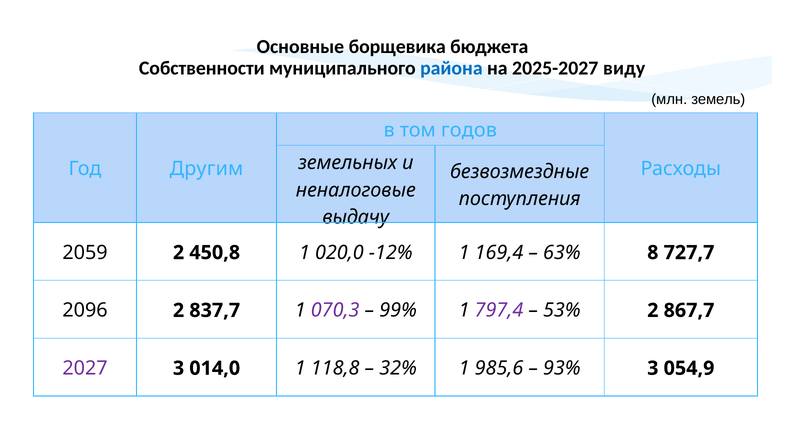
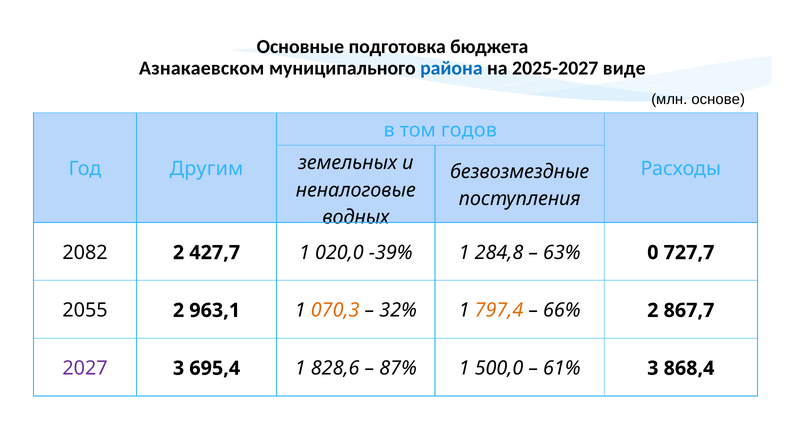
борщевика: борщевика -> подготовка (397, 47)
Собственности: Собственности -> Азнакаевском (202, 68)
виду: виду -> виде (624, 68)
земель: земель -> основе (718, 99)
выдачу: выдачу -> водных (356, 217)
2059: 2059 -> 2082 (85, 253)
450,8: 450,8 -> 427,7 (215, 253)
-12%: -12% -> -39% (391, 253)
169,4: 169,4 -> 284,8 (499, 253)
8: 8 -> 0 (653, 253)
2096: 2096 -> 2055 (85, 310)
837,7: 837,7 -> 963,1 (215, 310)
070,3 colour: purple -> orange (335, 310)
99%: 99% -> 32% (398, 310)
797,4 colour: purple -> orange (499, 310)
53%: 53% -> 66% (562, 310)
014,0: 014,0 -> 695,4 (215, 368)
118,8: 118,8 -> 828,6 (335, 368)
32%: 32% -> 87% (398, 368)
985,6: 985,6 -> 500,0 (499, 368)
93%: 93% -> 61% (562, 368)
054,9: 054,9 -> 868,4 (689, 368)
